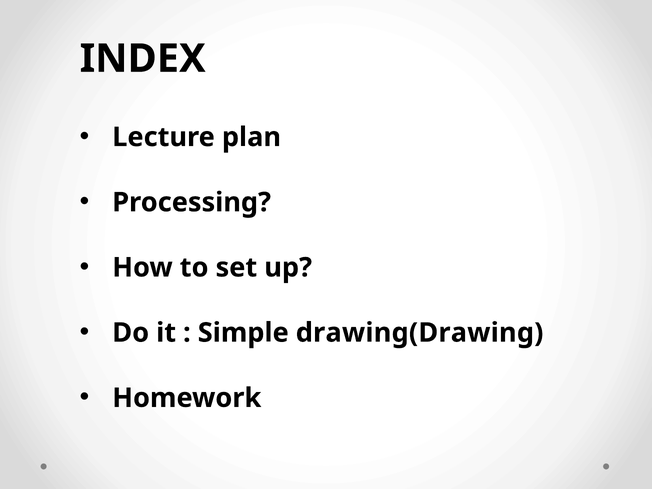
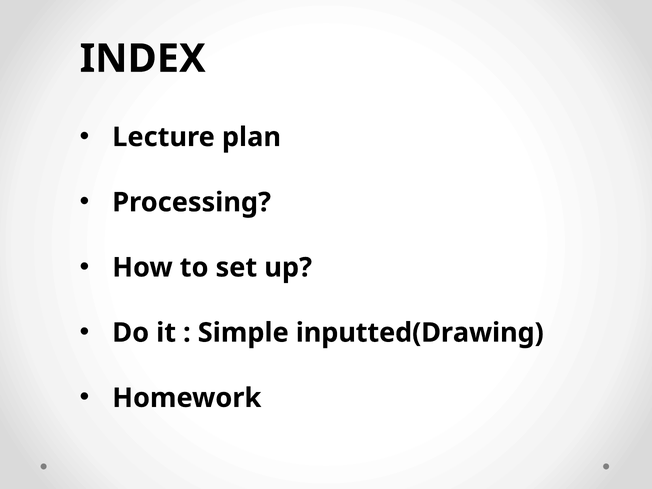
drawing(Drawing: drawing(Drawing -> inputted(Drawing (420, 333)
